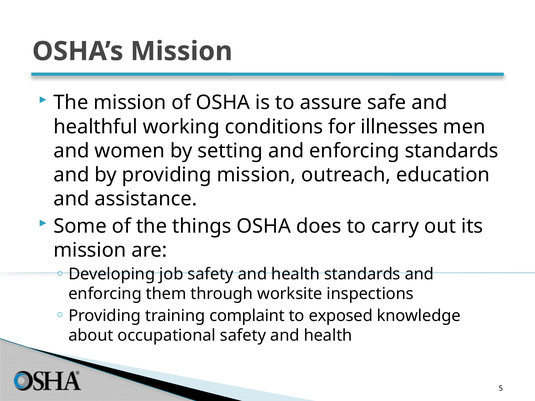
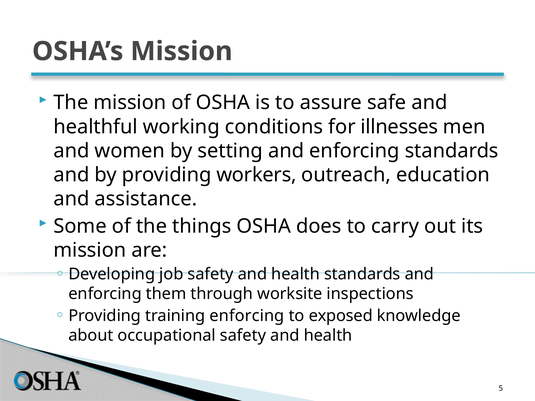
providing mission: mission -> workers (256, 175)
training complaint: complaint -> enforcing (247, 316)
